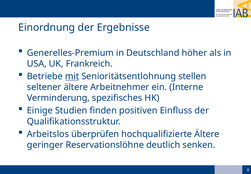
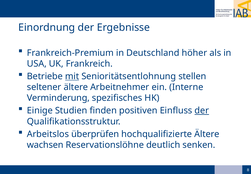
Generelles-Premium: Generelles-Premium -> Frankreich-Premium (70, 53)
der underline: none -> present (202, 110)
geringer: geringer -> wachsen (45, 145)
